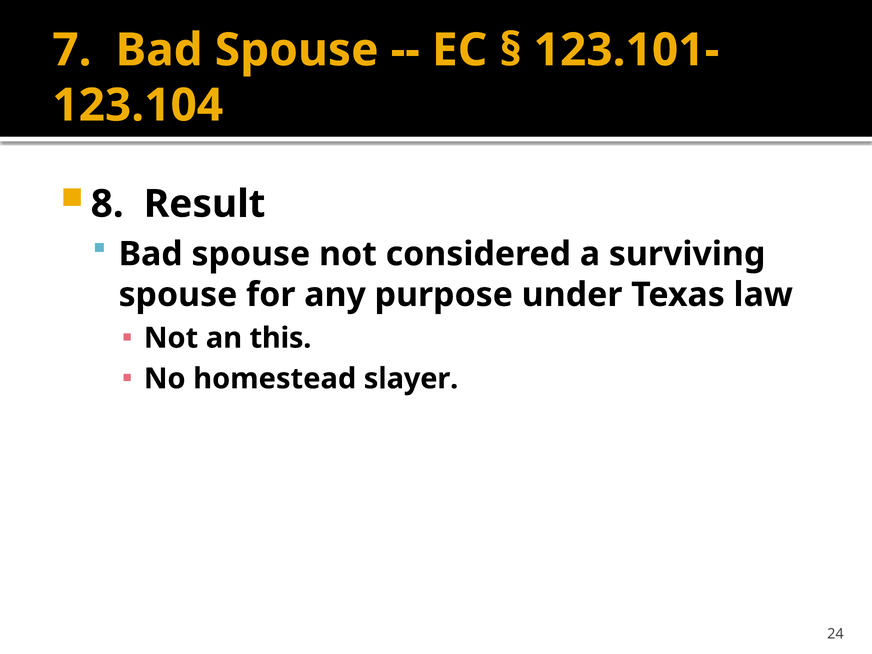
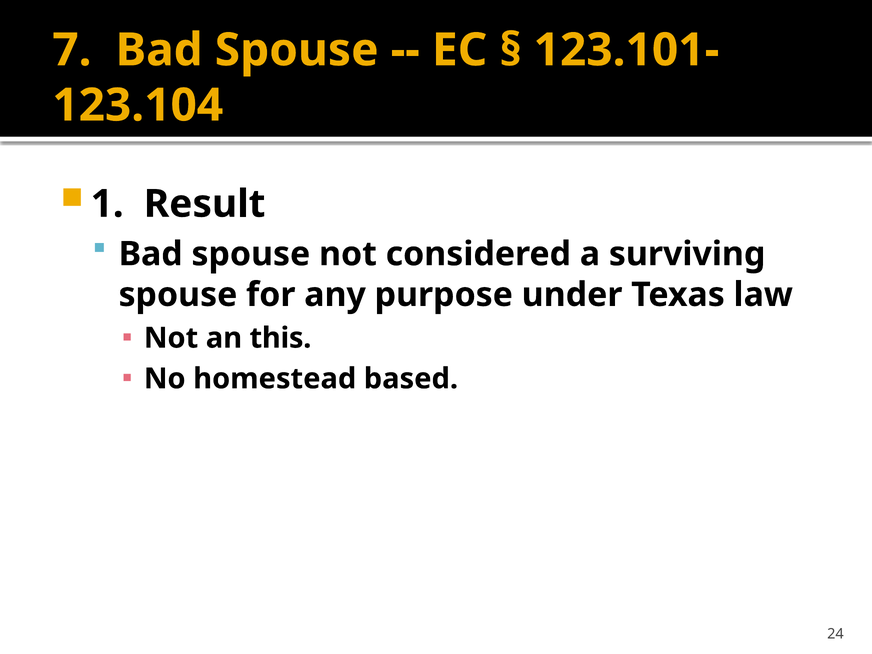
8: 8 -> 1 (107, 204)
slayer: slayer -> based (411, 379)
